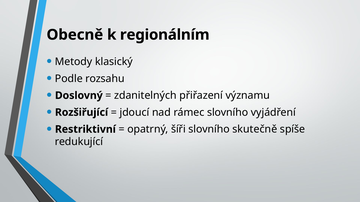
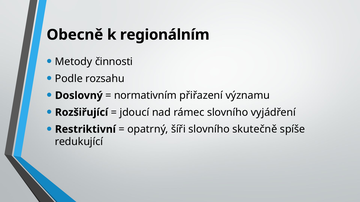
klasický: klasický -> činnosti (114, 62)
zdanitelných: zdanitelných -> normativním (145, 96)
